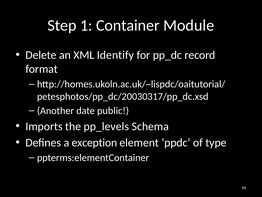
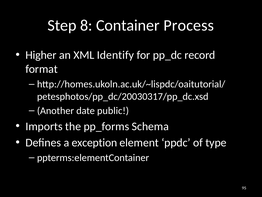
1: 1 -> 8 (86, 25)
Module: Module -> Process (189, 25)
Delete: Delete -> Higher (41, 55)
pp_levels: pp_levels -> pp_forms (106, 126)
